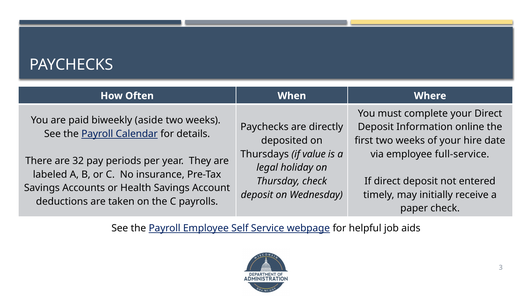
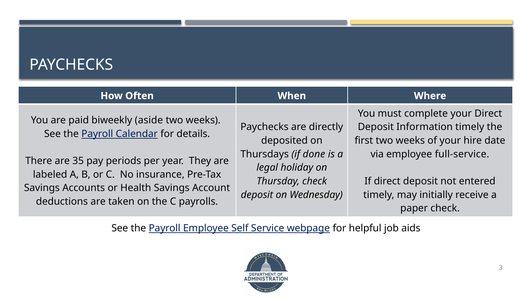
Information online: online -> timely (470, 127)
value: value -> done (314, 154)
32: 32 -> 35 (78, 161)
